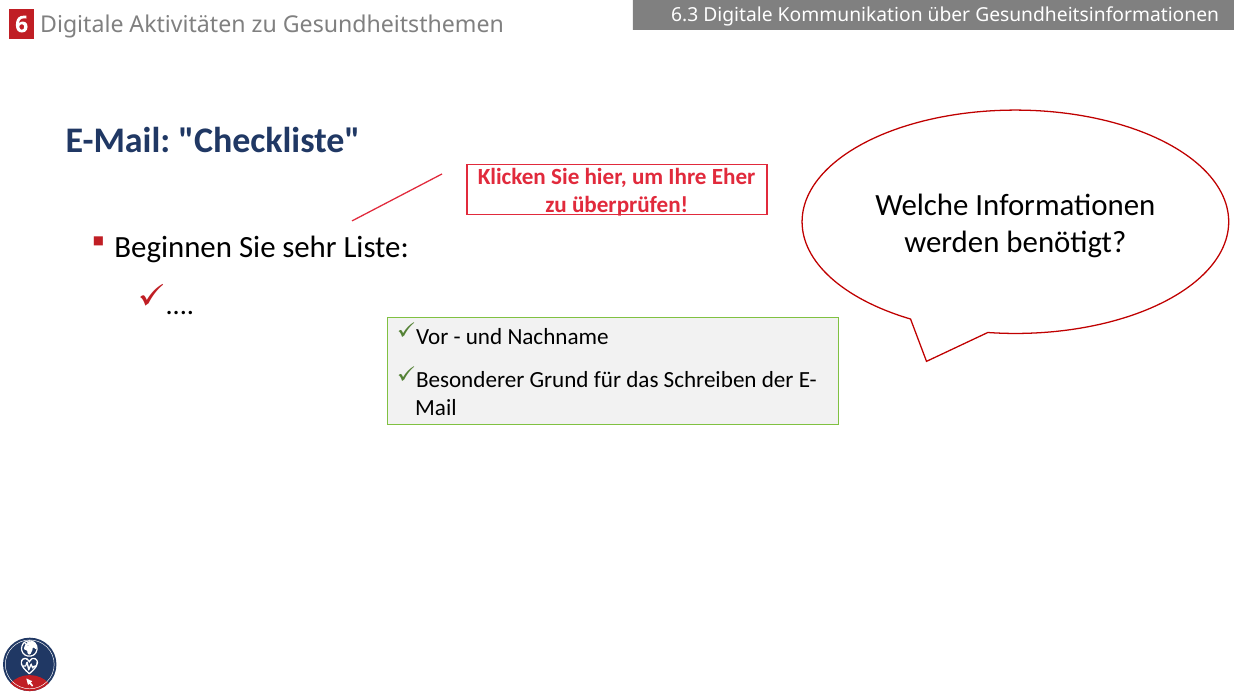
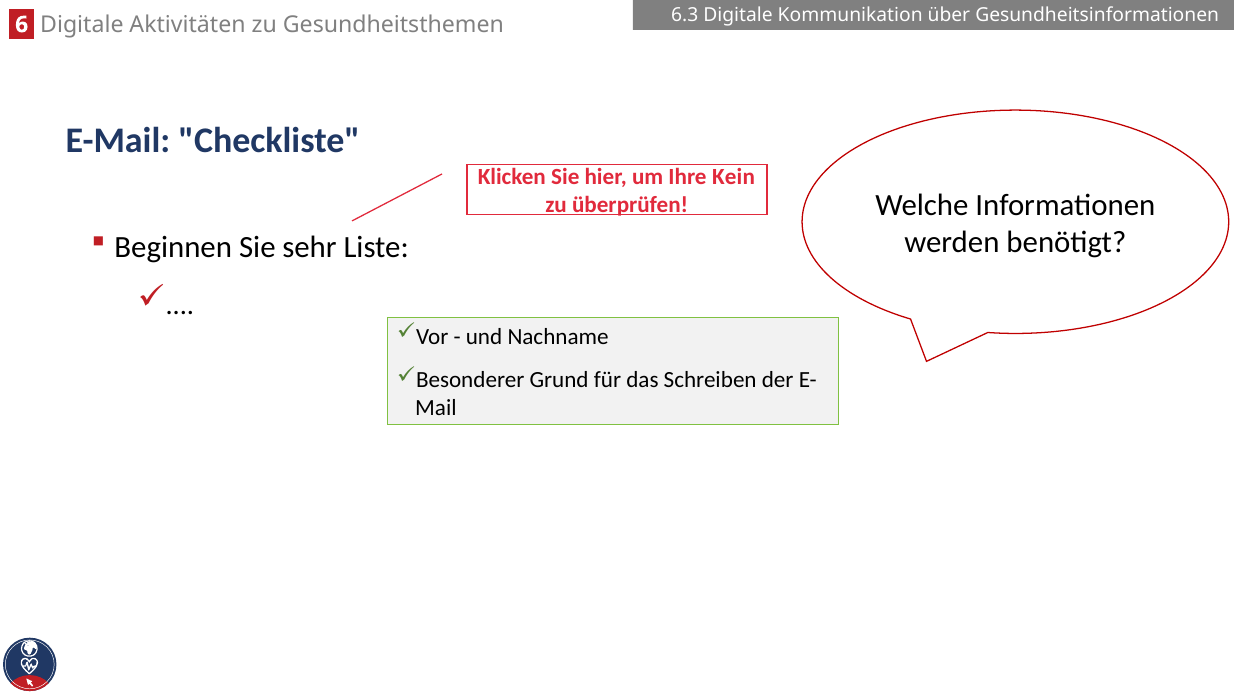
Eher: Eher -> Kein (734, 177)
